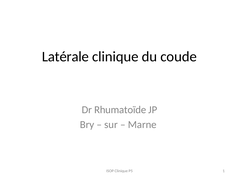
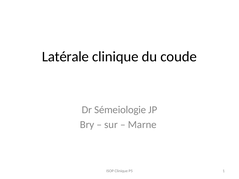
Rhumatoïde: Rhumatoïde -> Sémeiologie (120, 110)
